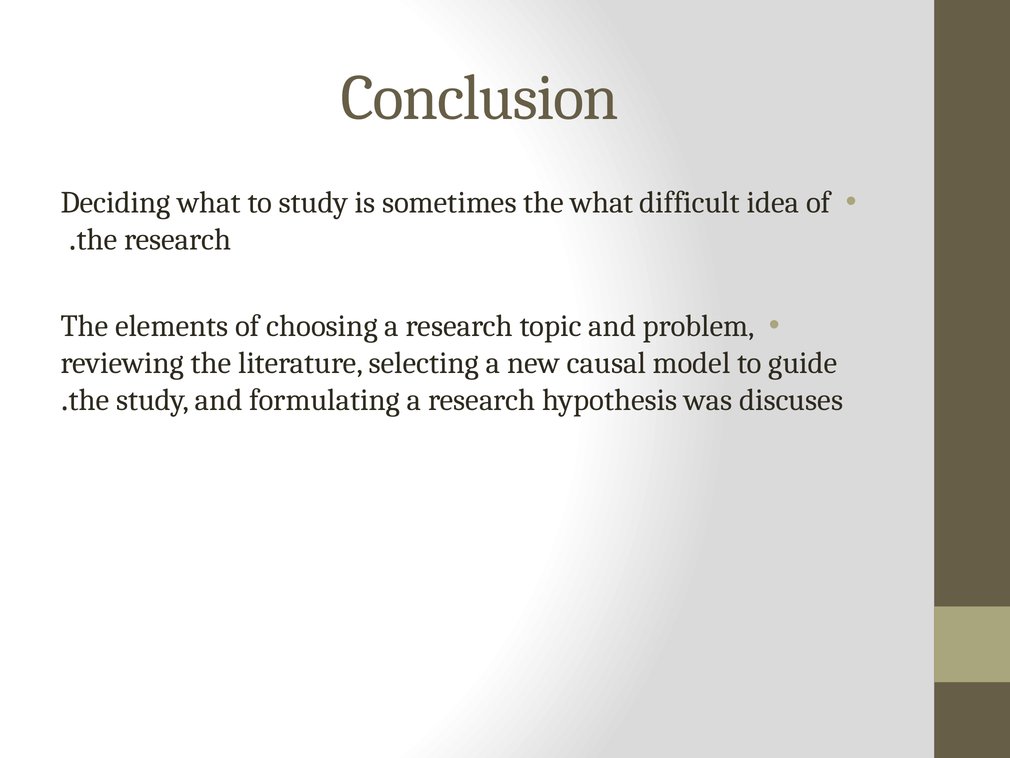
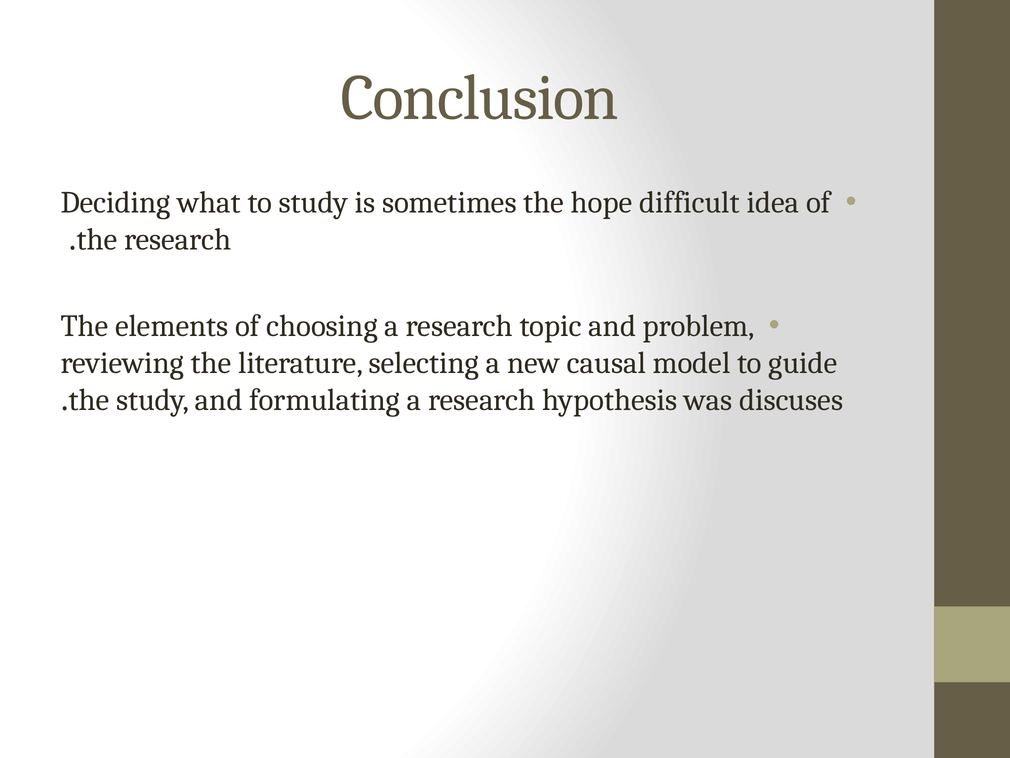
the what: what -> hope (602, 202)
